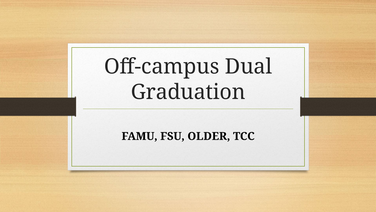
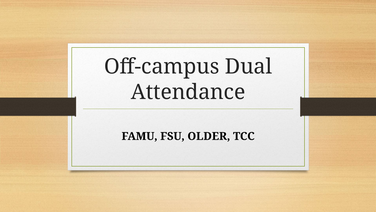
Graduation: Graduation -> Attendance (188, 92)
